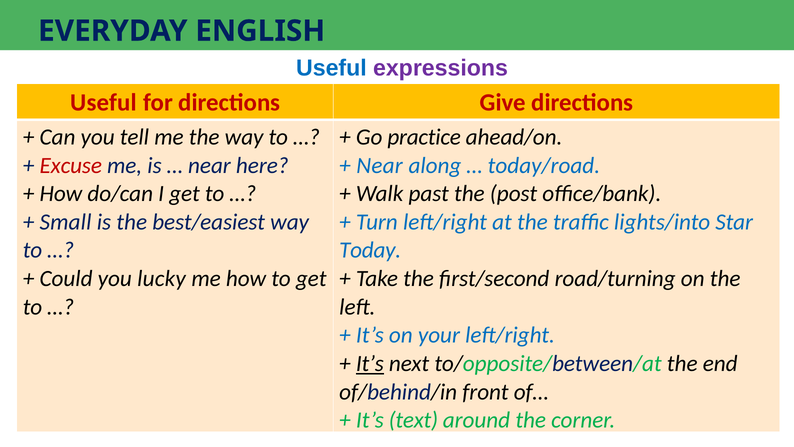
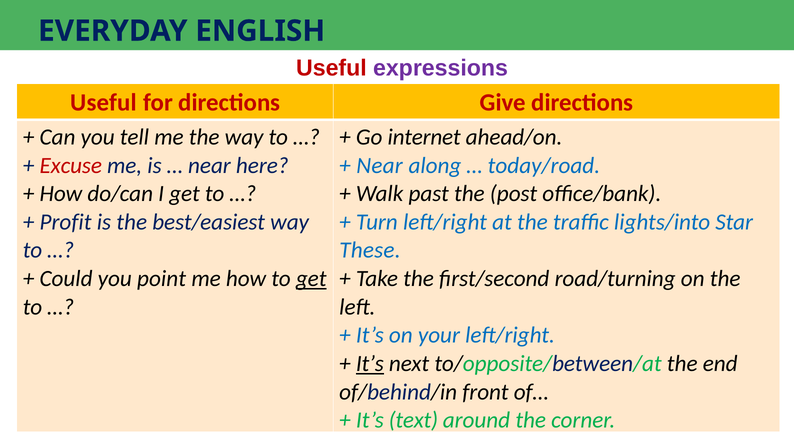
Useful colour: blue -> red (331, 68)
practice: practice -> internet (424, 137)
Small: Small -> Profit (66, 222)
Today: Today -> These (370, 250)
lucky: lucky -> point (162, 278)
get underline: none -> present (311, 278)
